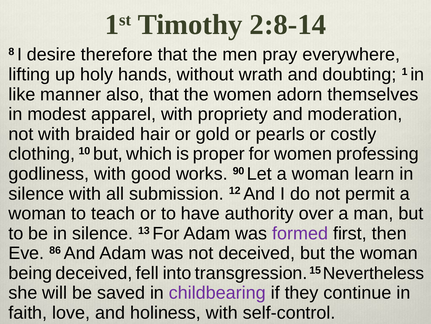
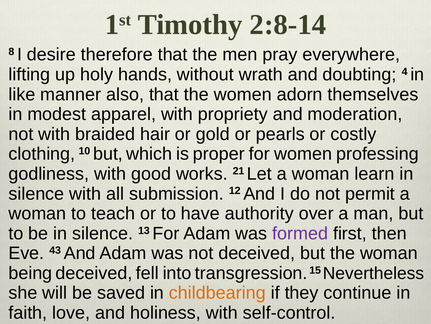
1: 1 -> 4 (405, 71)
90: 90 -> 21 (239, 171)
86: 86 -> 43 (55, 250)
childbearing colour: purple -> orange (217, 292)
